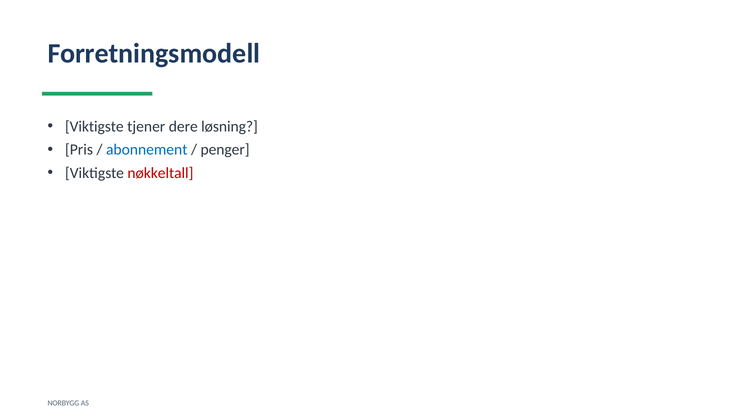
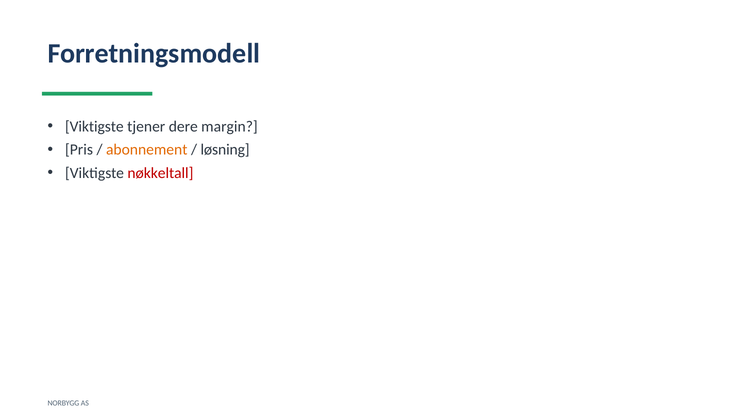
løsning: løsning -> margin (229, 127)
abonnement colour: blue -> orange (147, 150)
penger: penger -> løsning (225, 150)
